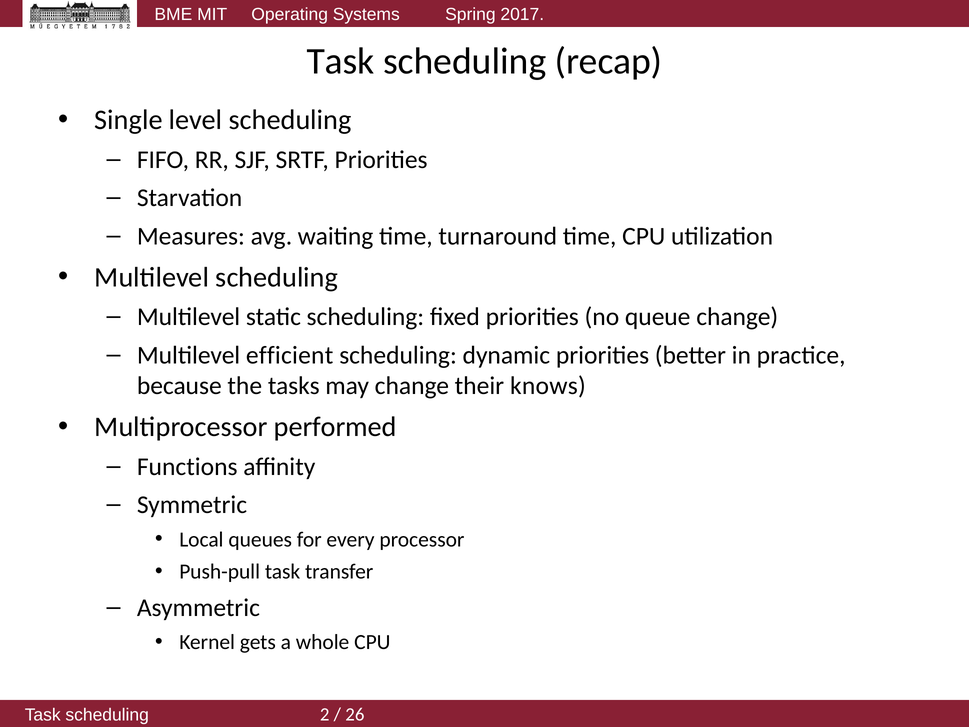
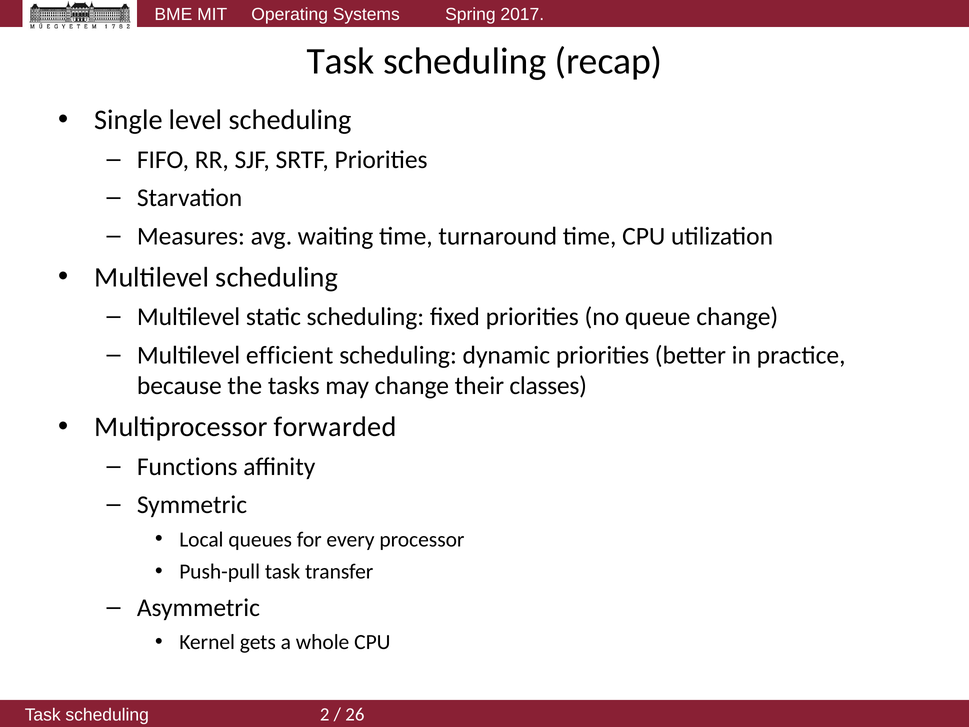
knows: knows -> classes (548, 386)
performed: performed -> forwarded (335, 427)
